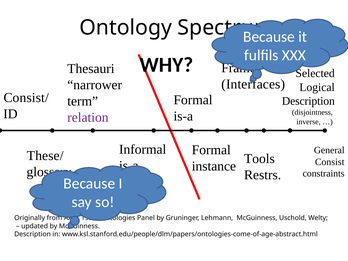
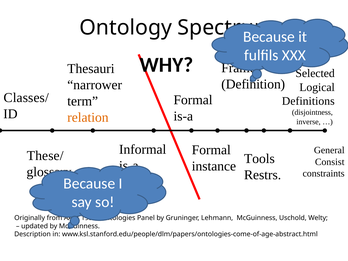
Interfaces: Interfaces -> Definition (253, 84)
Consist/: Consist/ -> Classes/ (26, 98)
Description: Description -> Definitions (308, 101)
relation colour: purple -> orange (88, 118)
